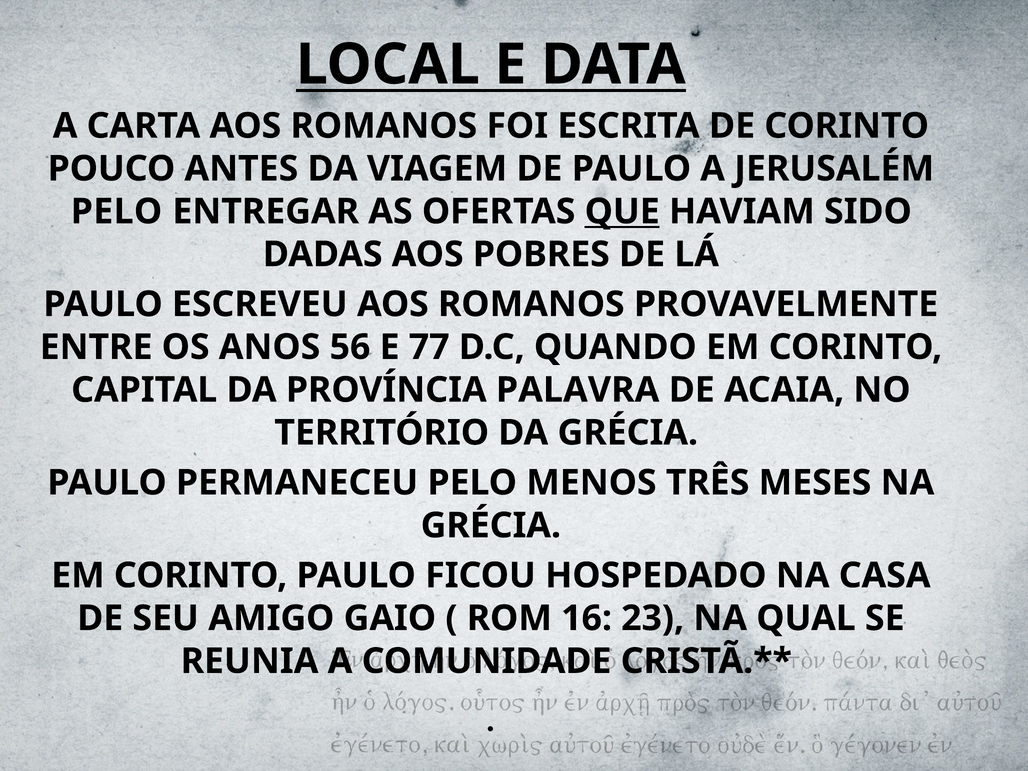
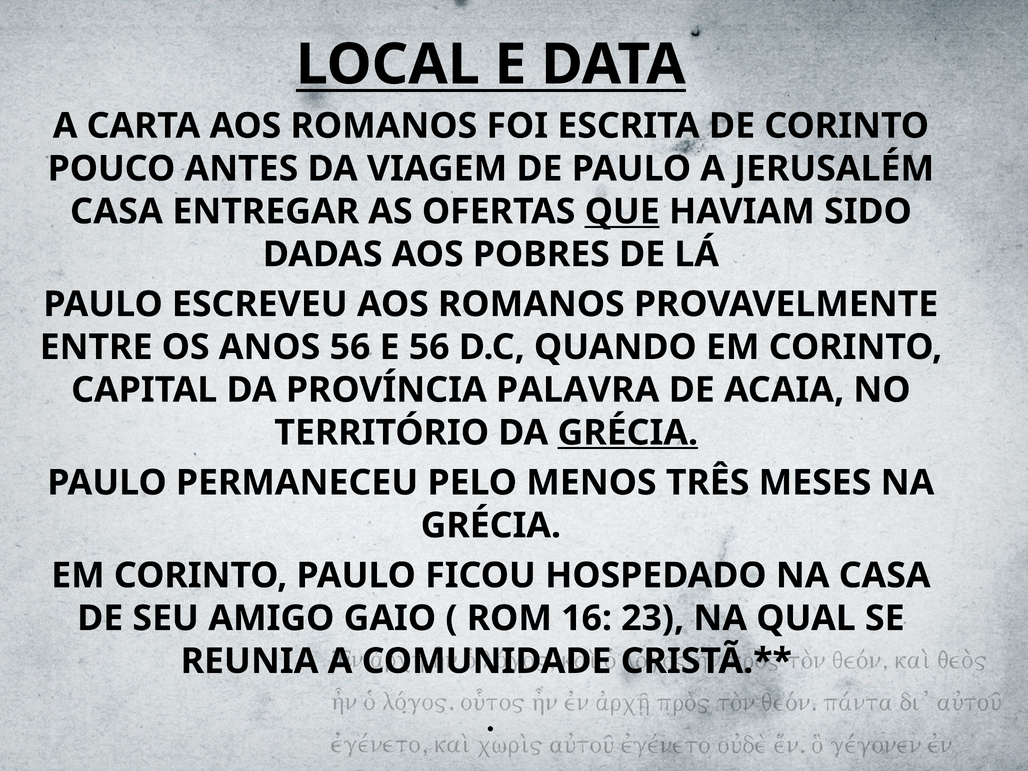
PELO: PELO -> CASA (116, 212)
E 77: 77 -> 56 (429, 347)
GRÉCIA underline: none -> present (628, 433)
